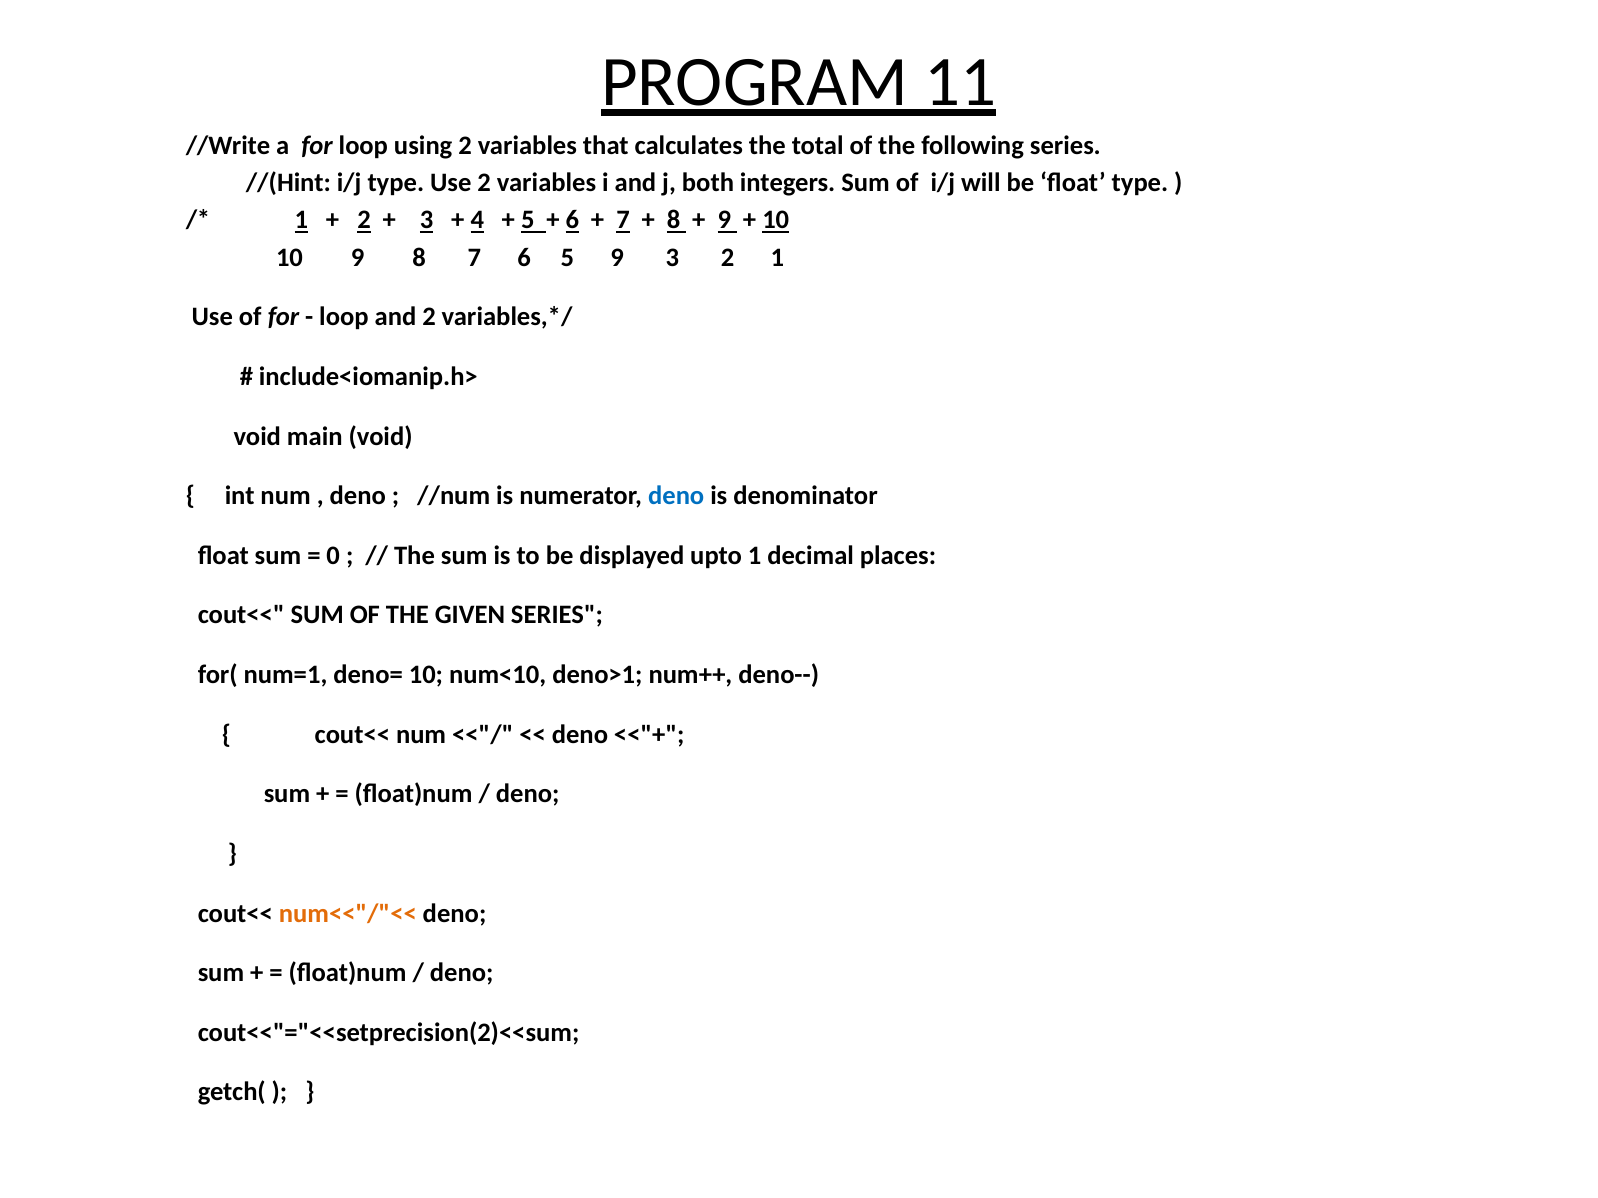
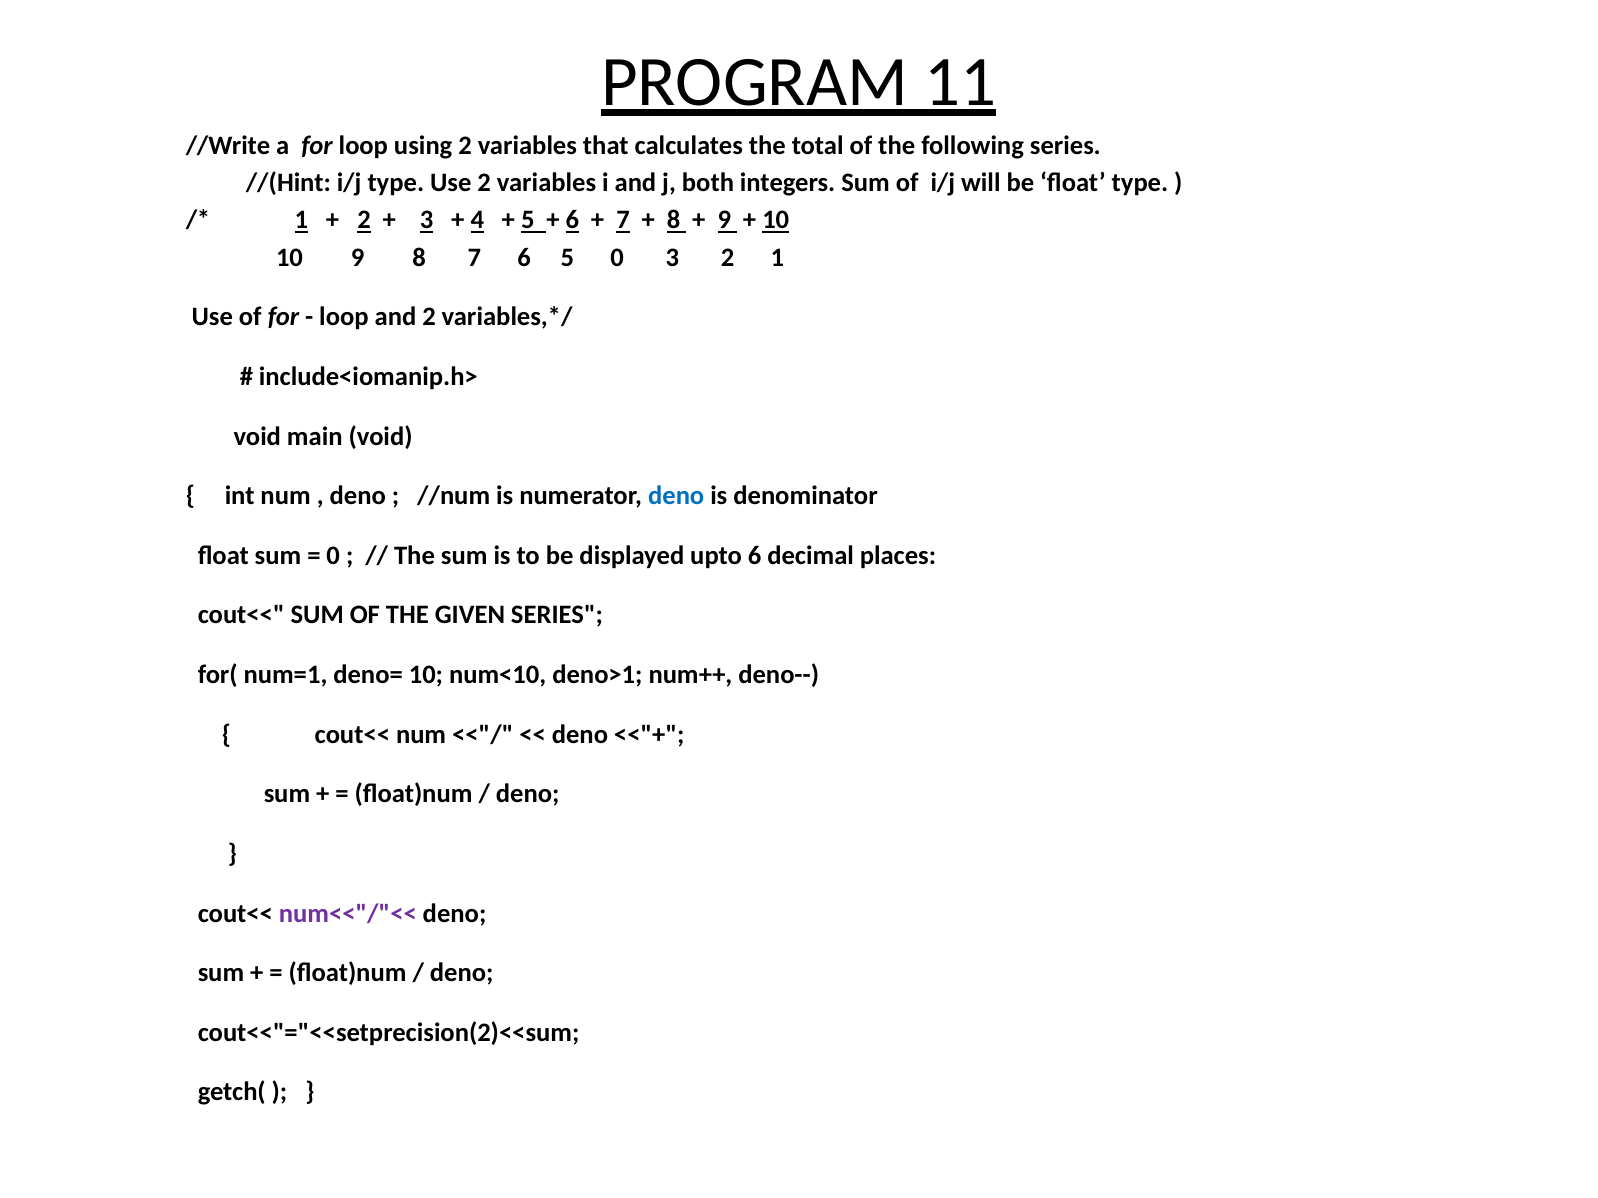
5 9: 9 -> 0 (617, 258)
upto 1: 1 -> 6 (755, 556)
num<<"/"<< colour: orange -> purple (348, 914)
